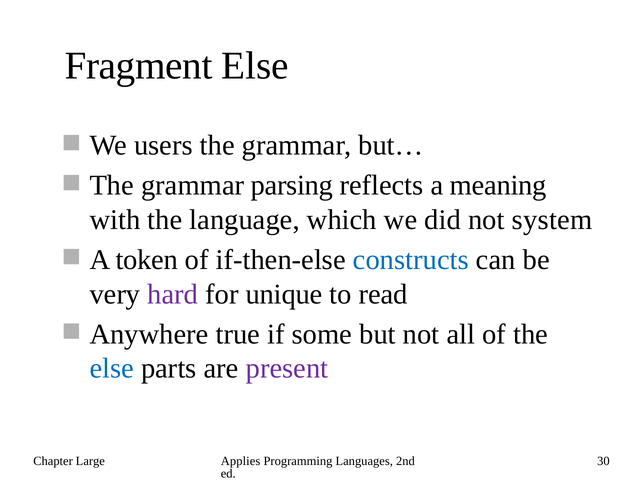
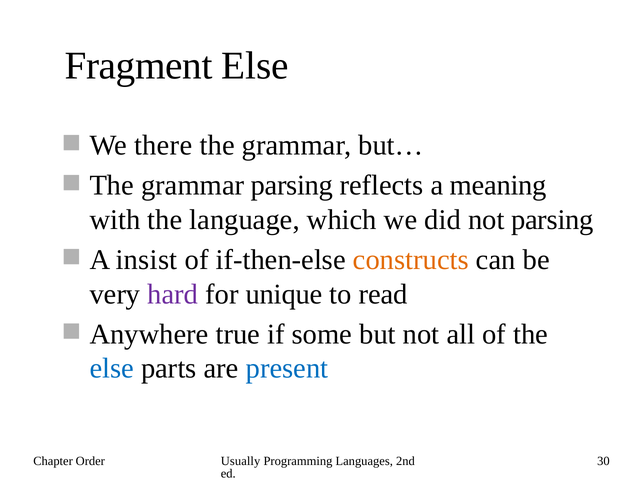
users: users -> there (163, 146)
not system: system -> parsing (552, 220)
token: token -> insist (147, 260)
constructs colour: blue -> orange (411, 260)
present colour: purple -> blue (287, 369)
Large: Large -> Order (90, 462)
Applies: Applies -> Usually (241, 462)
